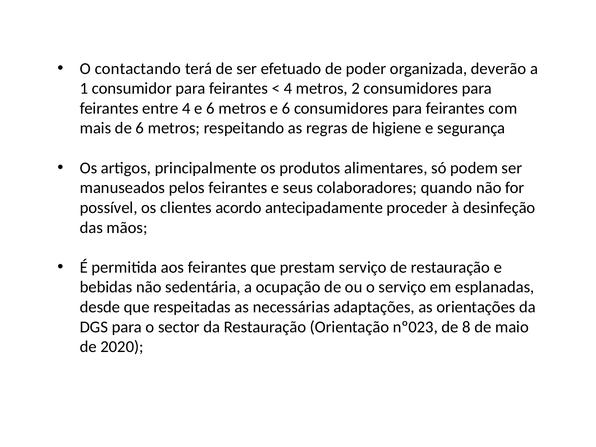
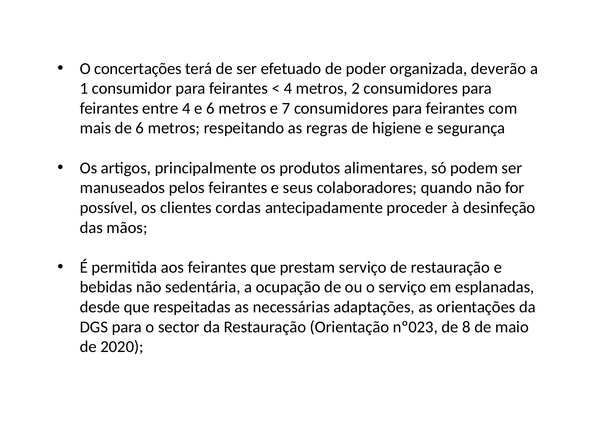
contactando: contactando -> concertações (138, 69)
metros e 6: 6 -> 7 (286, 108)
acordo: acordo -> cordas (238, 208)
